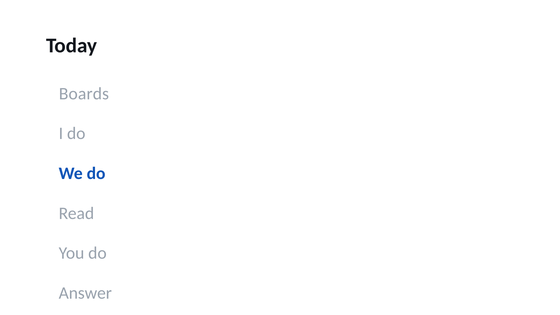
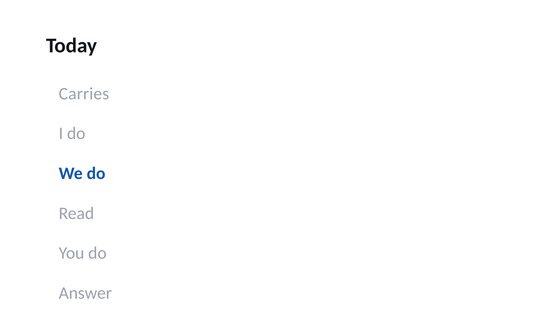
Boards: Boards -> Carries (84, 94)
